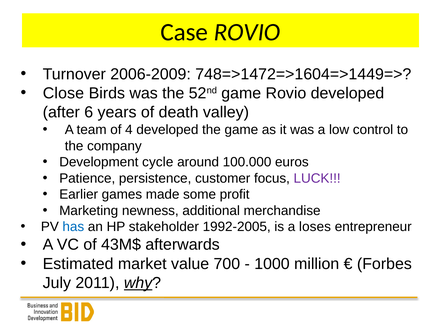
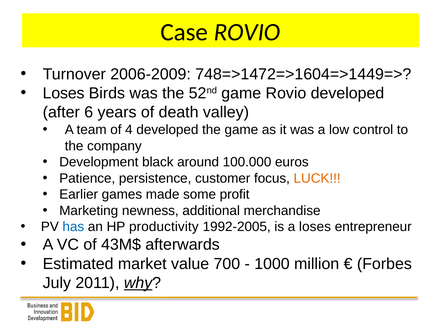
Close: Close -> Loses (64, 93)
cycle: cycle -> black (158, 162)
LUCK colour: purple -> orange (317, 178)
stakeholder: stakeholder -> productivity (164, 227)
